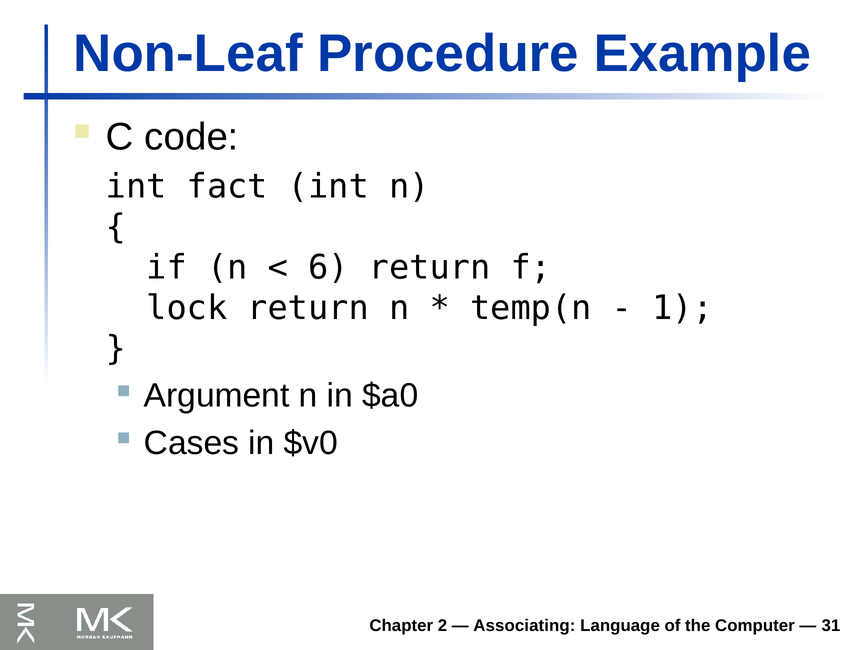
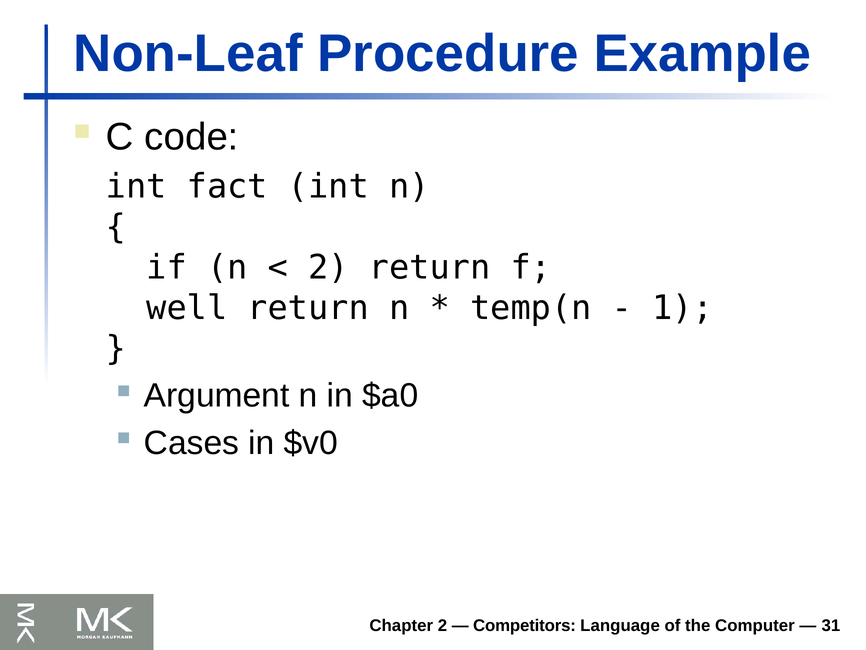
6: 6 -> 2 (328, 267)
lock: lock -> well (187, 308)
Associating: Associating -> Competitors (525, 625)
